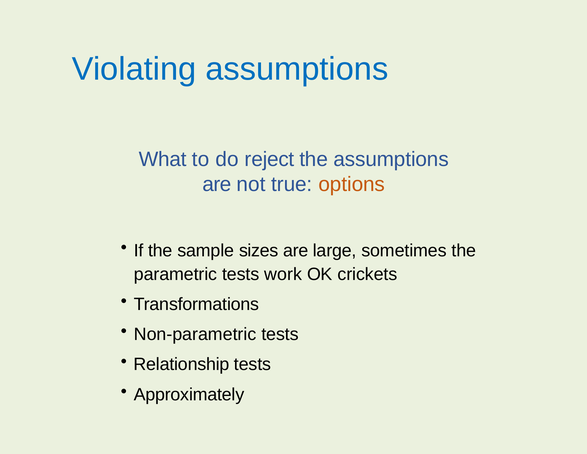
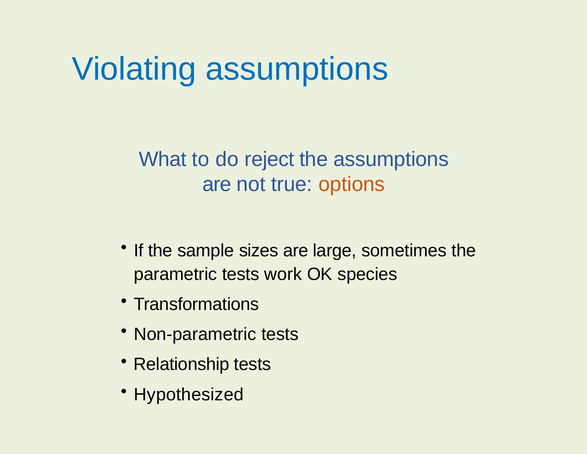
crickets: crickets -> species (367, 274)
Approximately: Approximately -> Hypothesized (189, 394)
